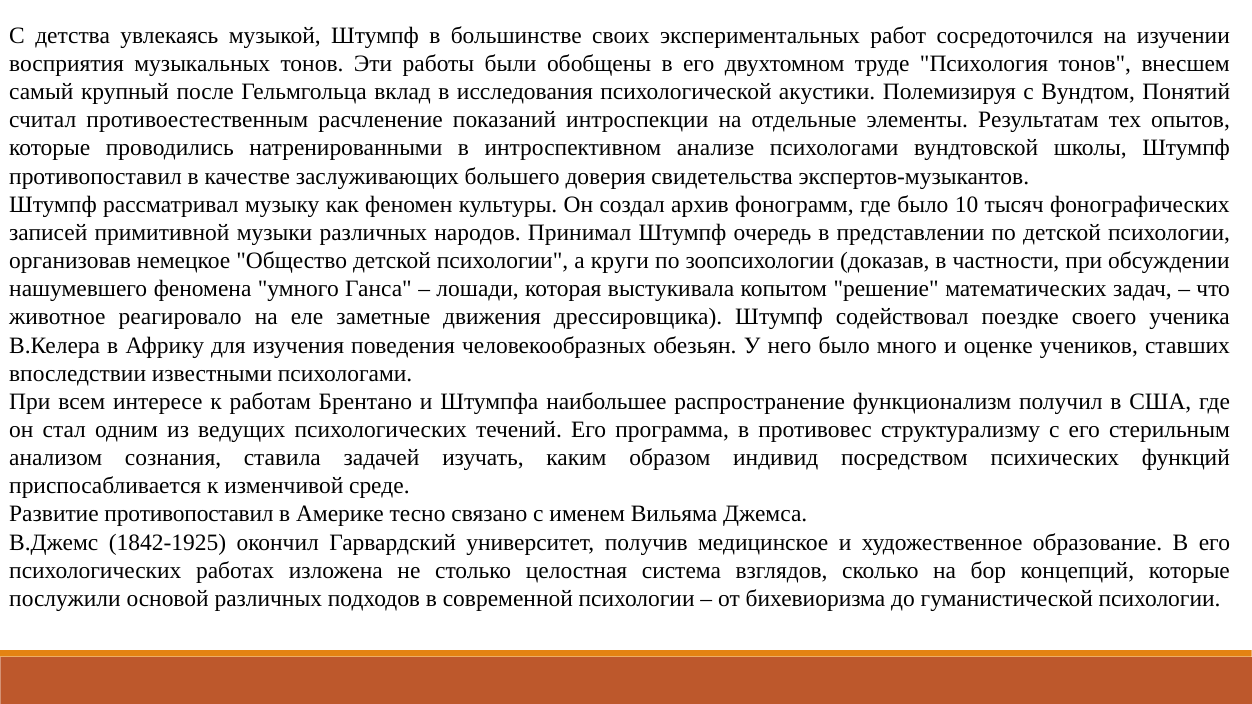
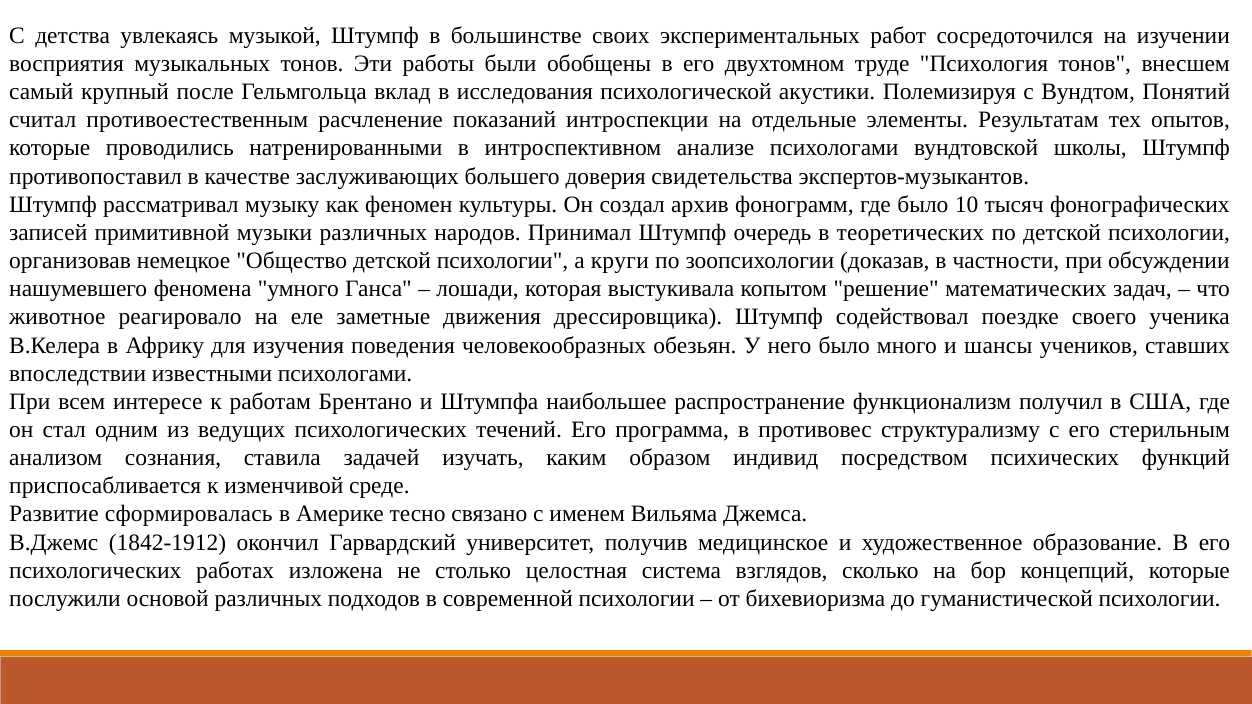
представлении: представлении -> теоретических (910, 233)
оценке: оценке -> шансы (998, 345)
Развитие противопоставил: противопоставил -> сформировалась (189, 514)
1842-1925: 1842-1925 -> 1842-1912 (167, 543)
